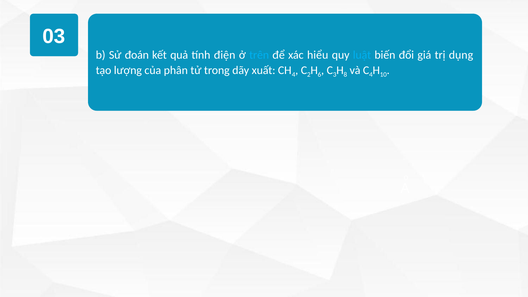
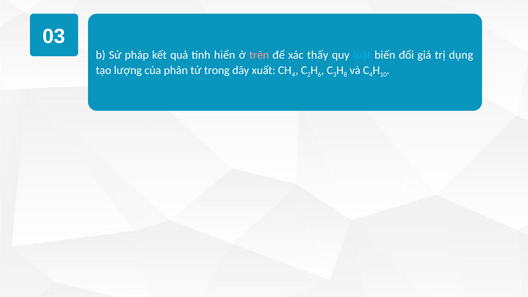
đoán: đoán -> pháp (137, 55)
điện: điện -> hiển (225, 55)
trên colour: light blue -> pink (259, 55)
hiểu: hiểu -> thấy (318, 55)
